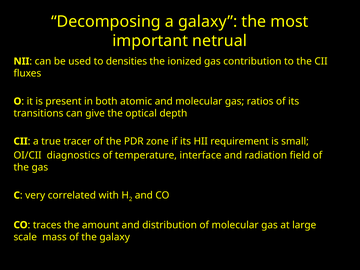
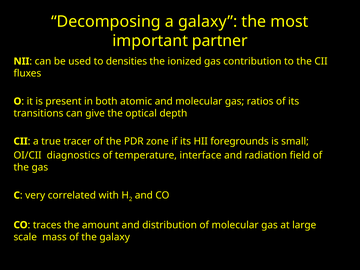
netrual: netrual -> partner (220, 41)
requirement: requirement -> foregrounds (240, 141)
